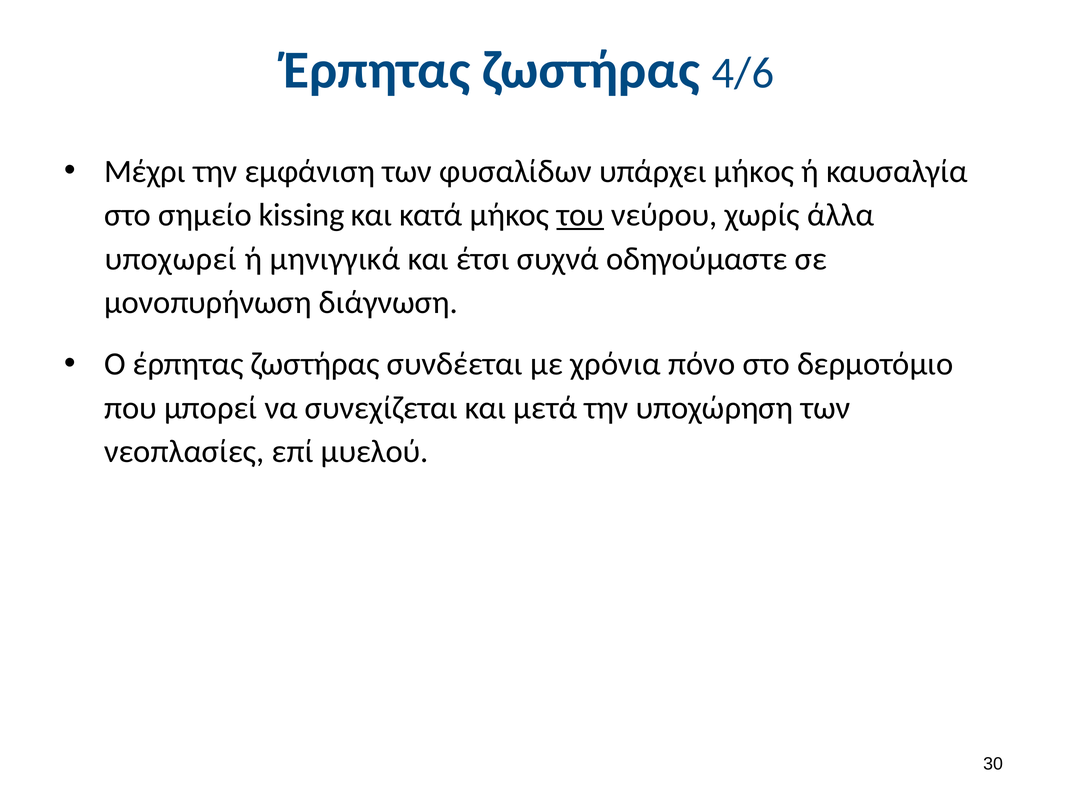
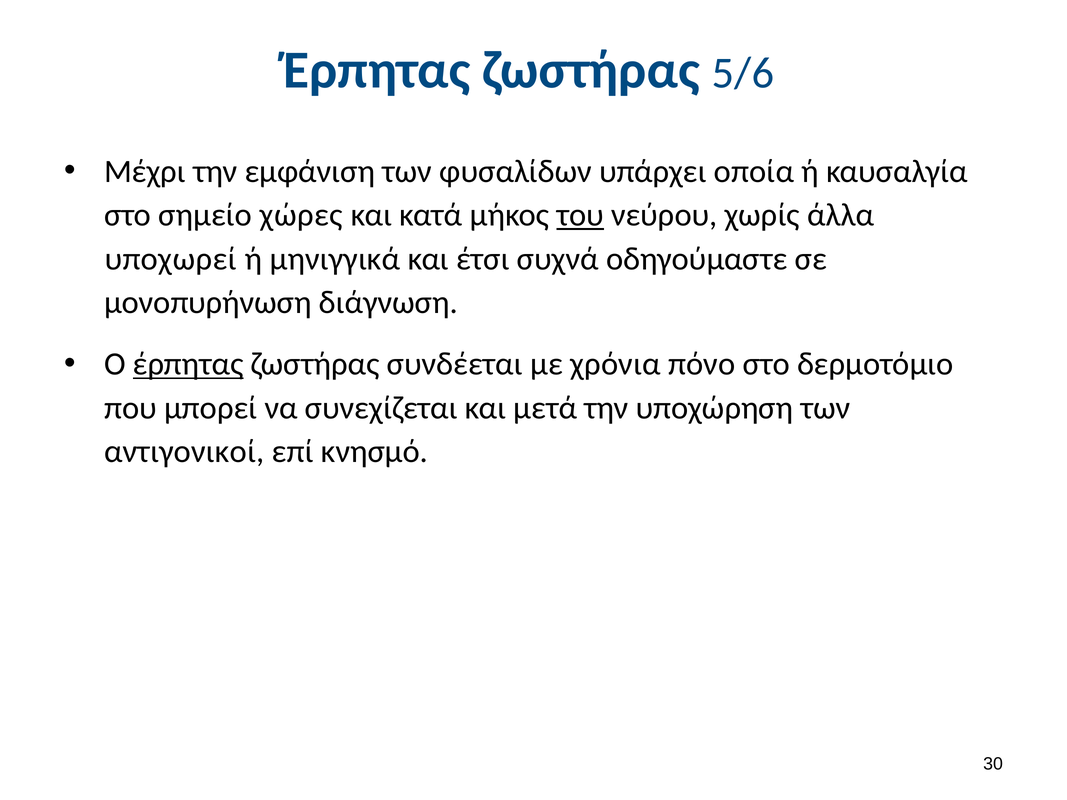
4/6: 4/6 -> 5/6 (743, 73)
υπάρχει μήκος: μήκος -> οποία (754, 171)
kissing: kissing -> χώρες (301, 215)
έρπητας underline: none -> present (188, 364)
νεοπλασίες: νεοπλασίες -> αντιγονικοί (184, 452)
μυελού: μυελού -> κνησμό (375, 452)
